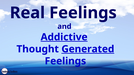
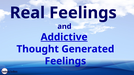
Generated underline: present -> none (88, 49)
